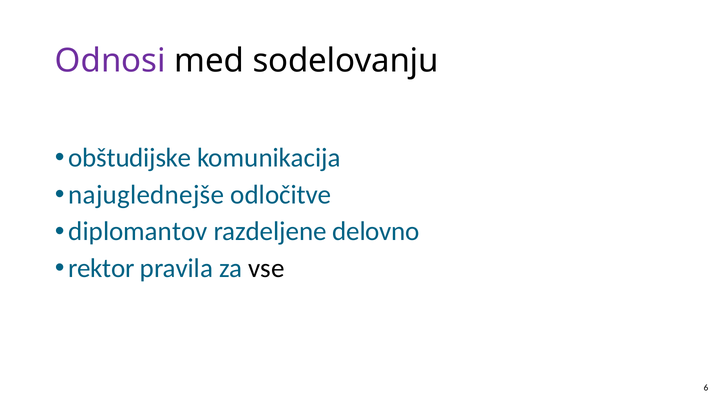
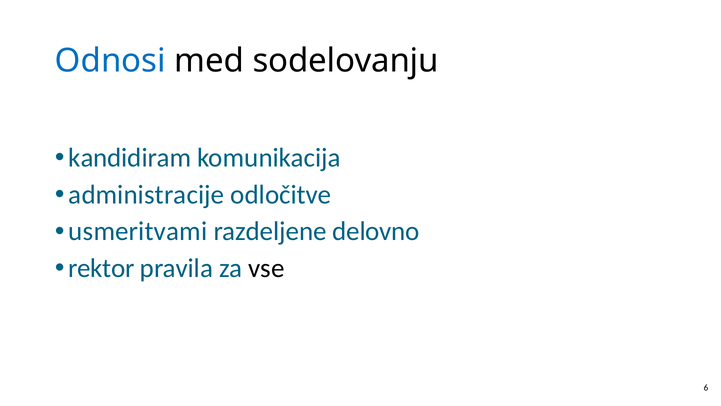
Odnosi colour: purple -> blue (110, 61)
obštudijske: obštudijske -> kandidiram (130, 158)
najuglednejše: najuglednejše -> administracije (146, 195)
diplomantov: diplomantov -> usmeritvami (138, 231)
